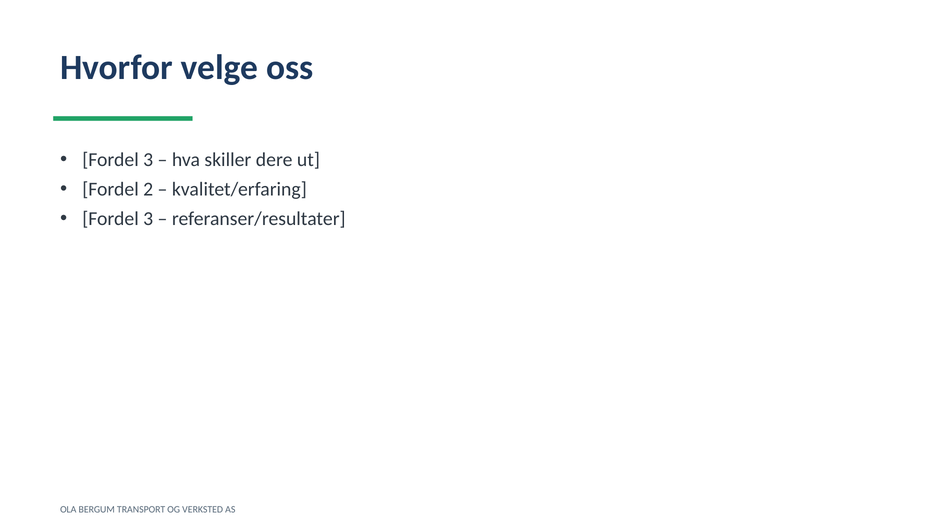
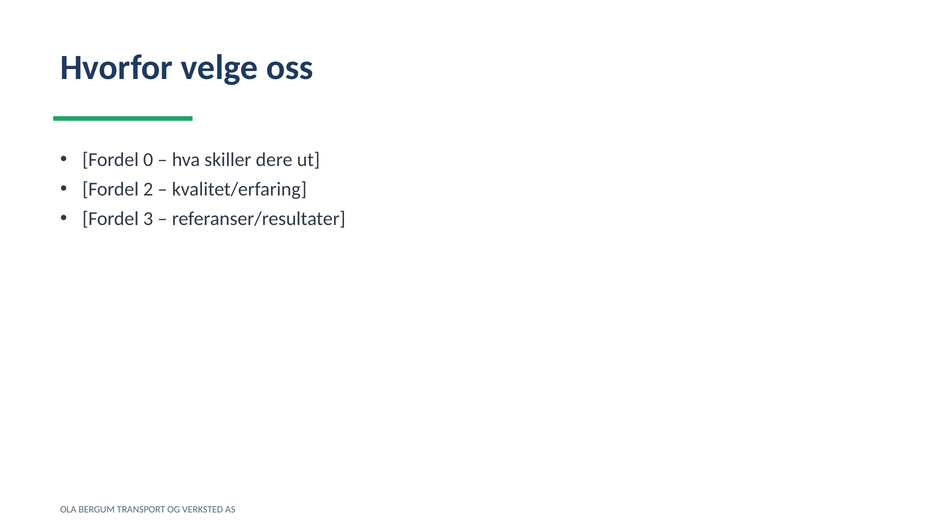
3: 3 -> 0 (148, 160)
